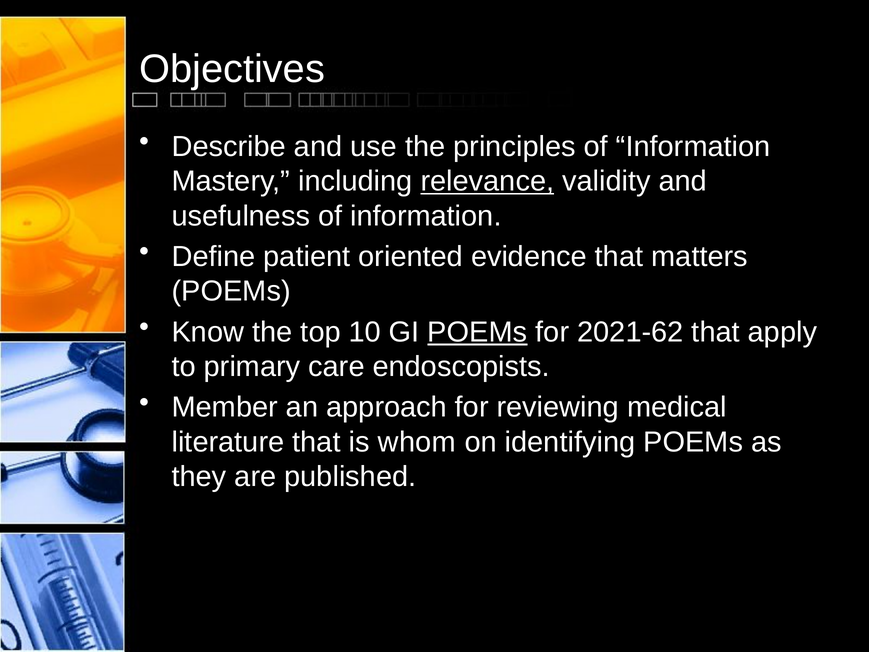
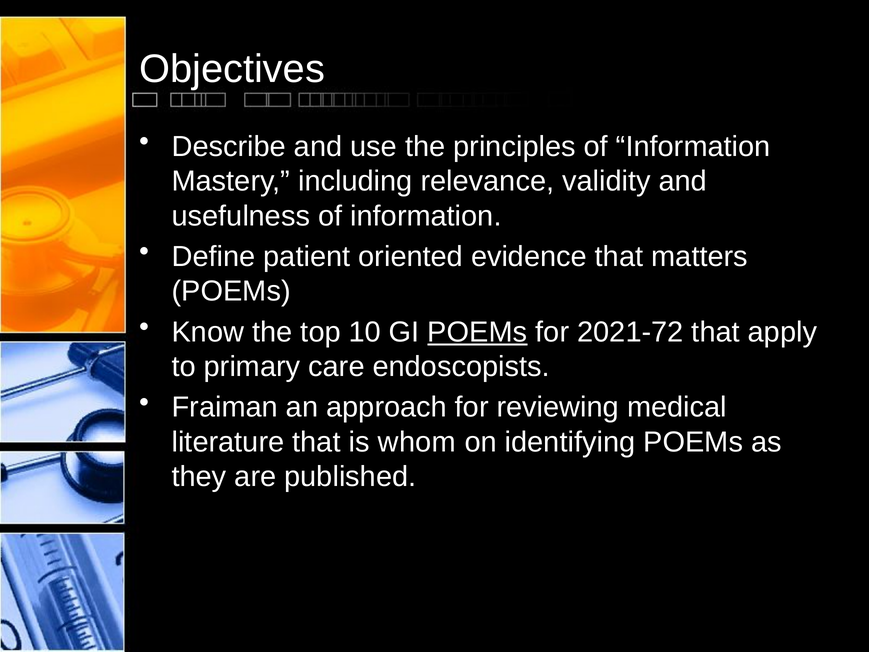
relevance underline: present -> none (487, 181)
2021-62: 2021-62 -> 2021-72 (630, 332)
Member: Member -> Fraiman (225, 407)
